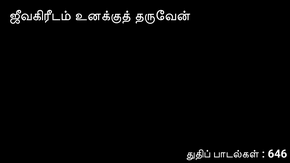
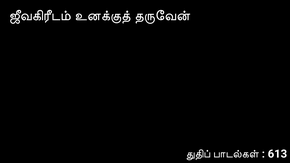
646: 646 -> 613 (277, 154)
